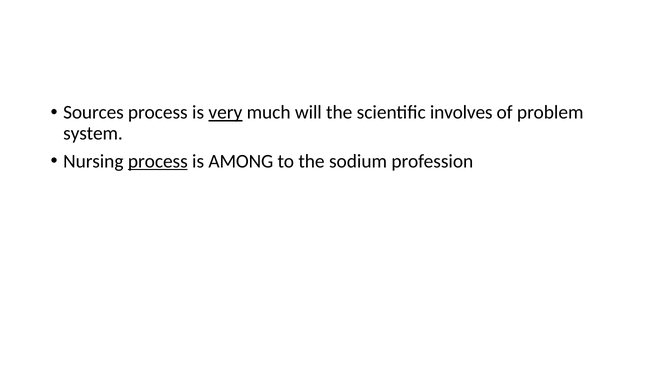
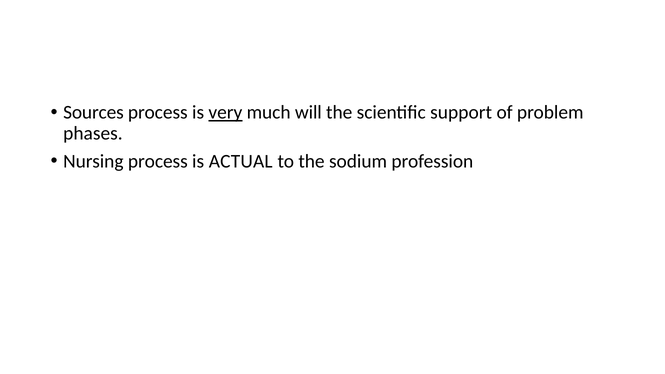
involves: involves -> support (461, 112)
system: system -> phases (93, 133)
process underline: present -> none (158, 161)
AMONG: AMONG -> ACTUAL (241, 161)
